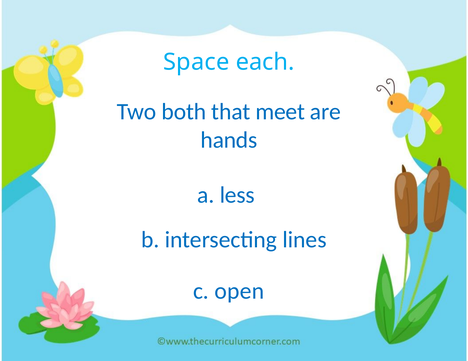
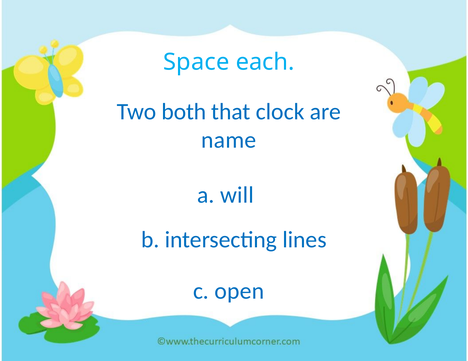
meet: meet -> clock (280, 112)
hands: hands -> name (229, 140)
less: less -> will (237, 195)
